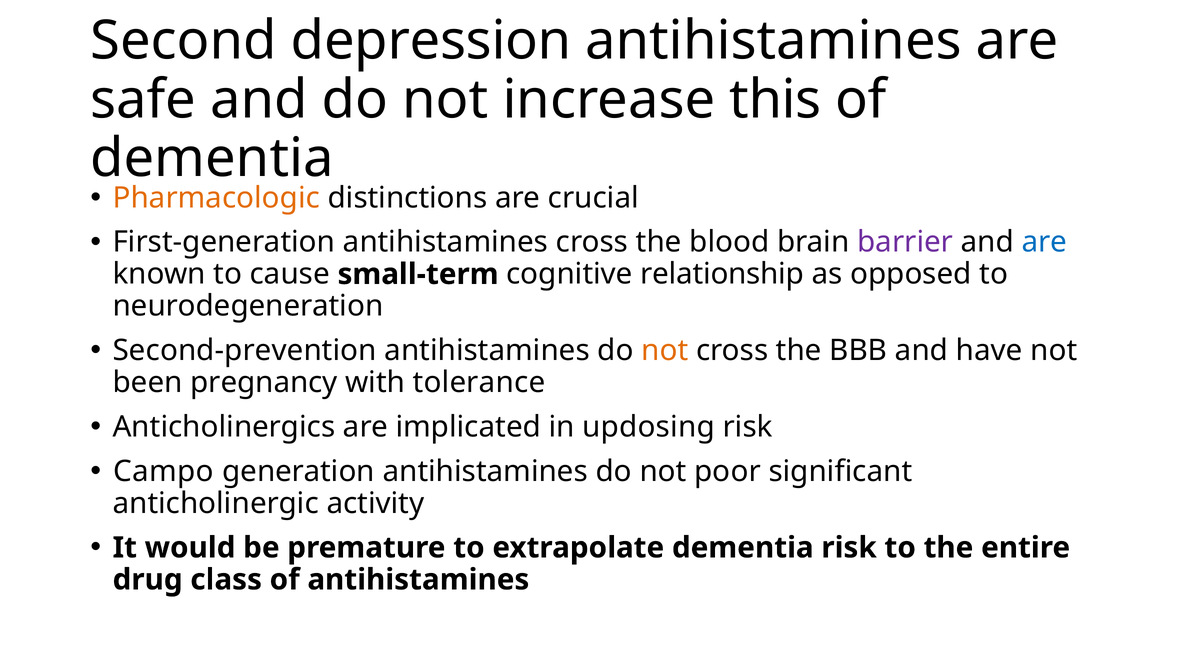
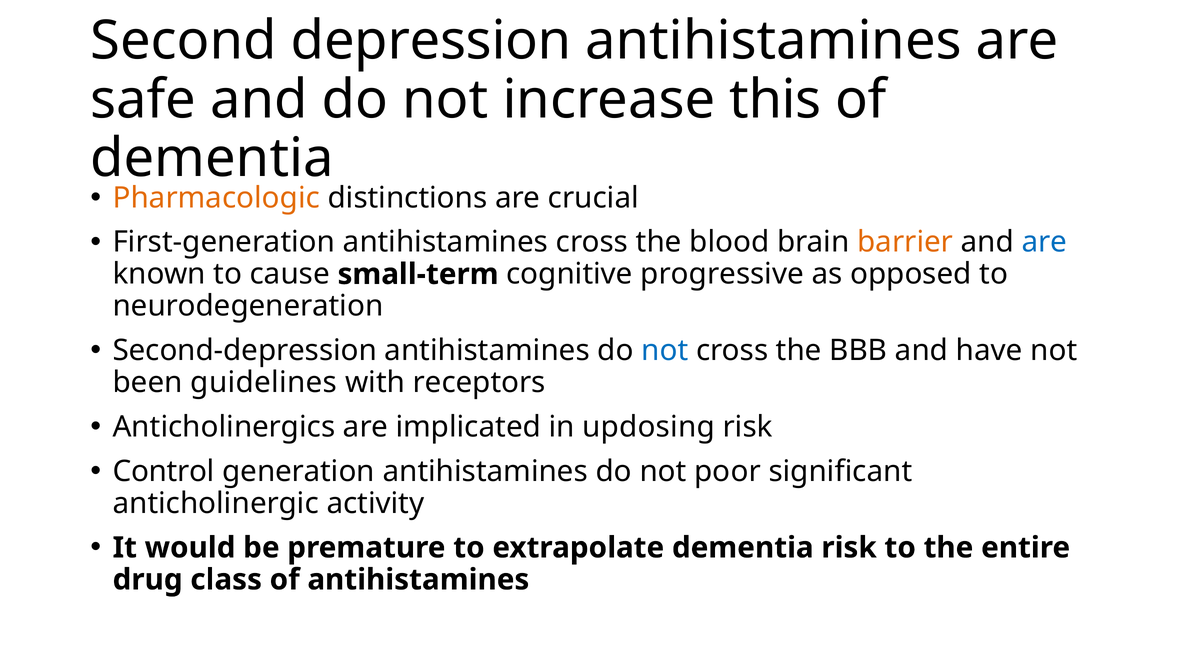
barrier colour: purple -> orange (905, 242)
relationship: relationship -> progressive (722, 274)
Second-prevention: Second-prevention -> Second-depression (245, 351)
not colour: orange -> blue (665, 351)
pregnancy: pregnancy -> guidelines (264, 383)
tolerance: tolerance -> receptors (479, 383)
Campo: Campo -> Control (164, 471)
